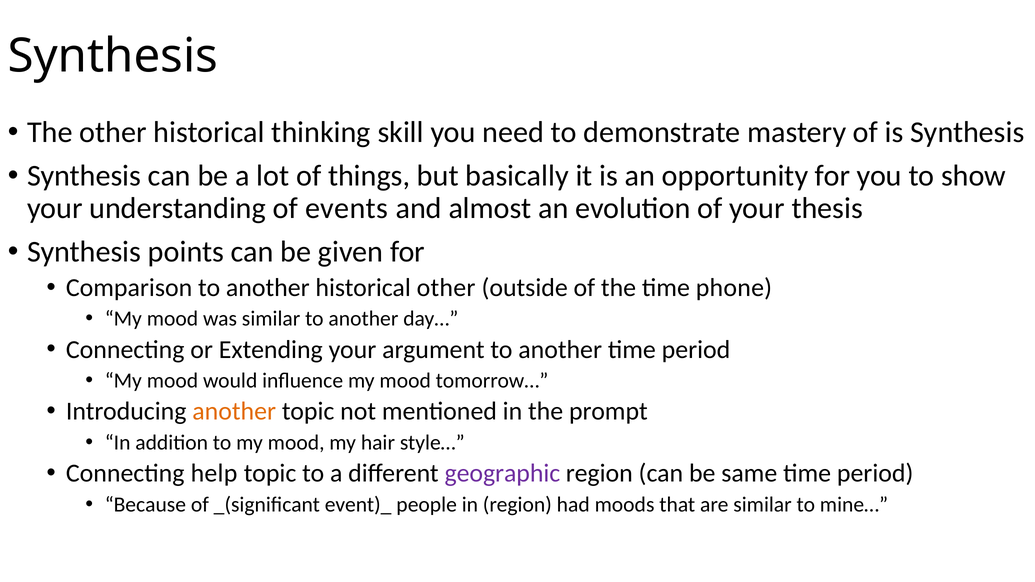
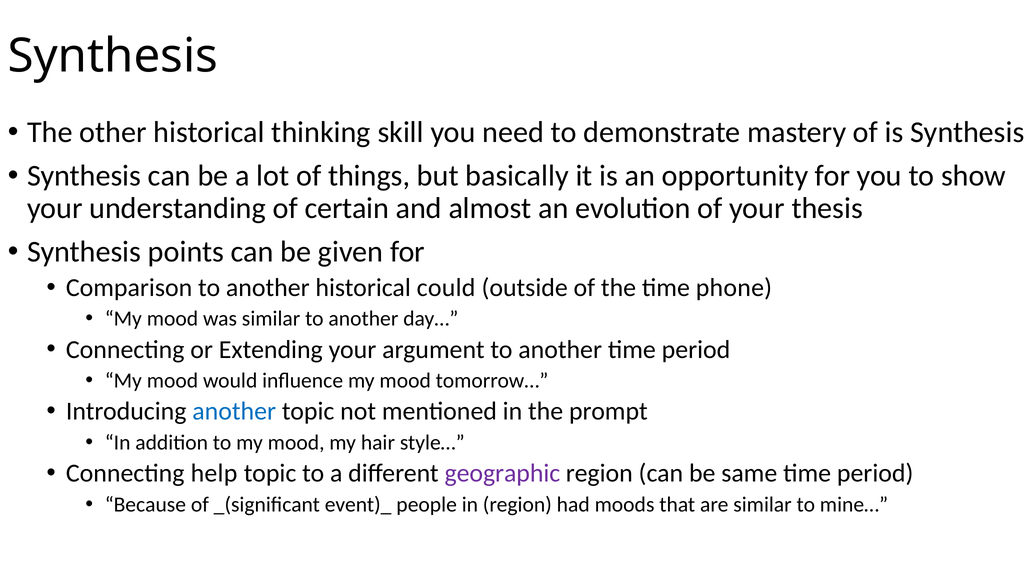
events: events -> certain (347, 209)
historical other: other -> could (446, 288)
another colour: orange -> blue (234, 412)
